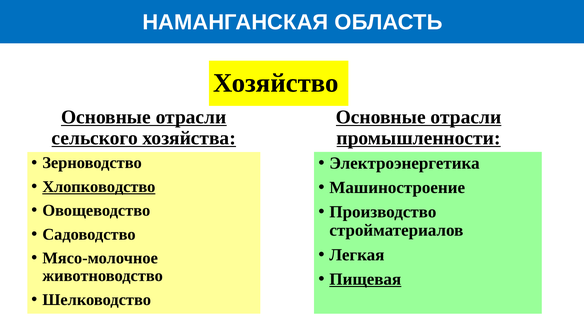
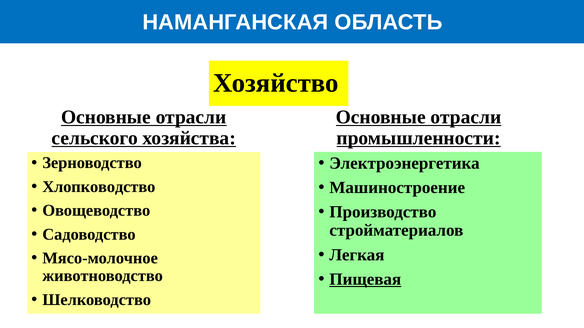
Хлопководство underline: present -> none (99, 187)
